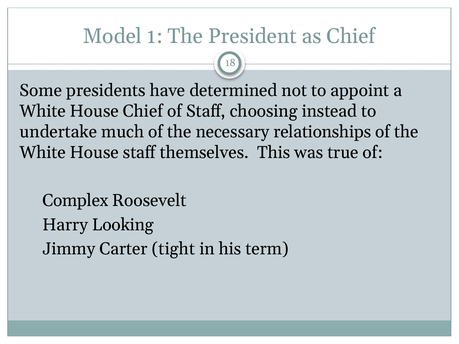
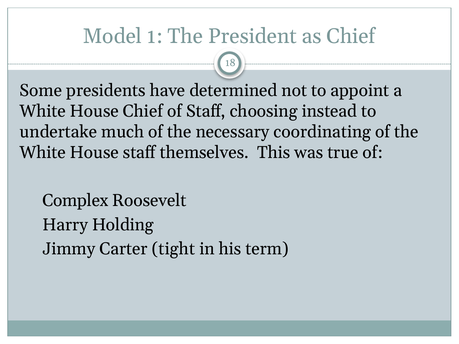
relationships: relationships -> coordinating (322, 132)
Looking: Looking -> Holding (123, 225)
